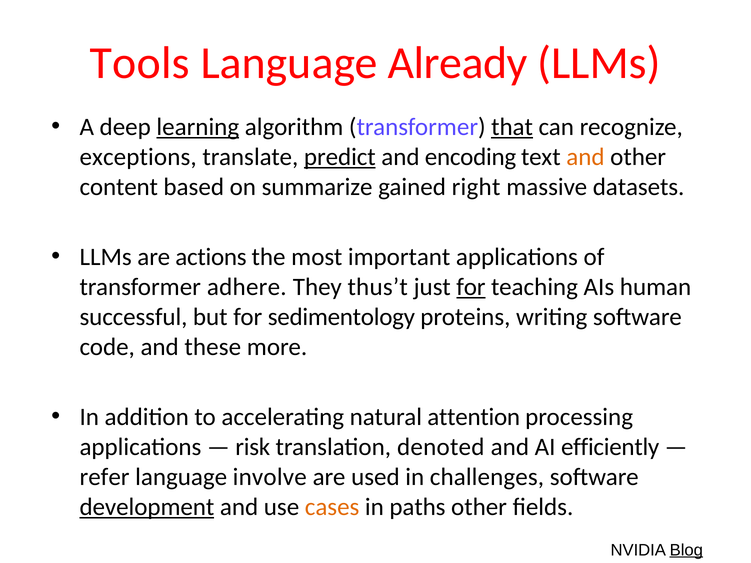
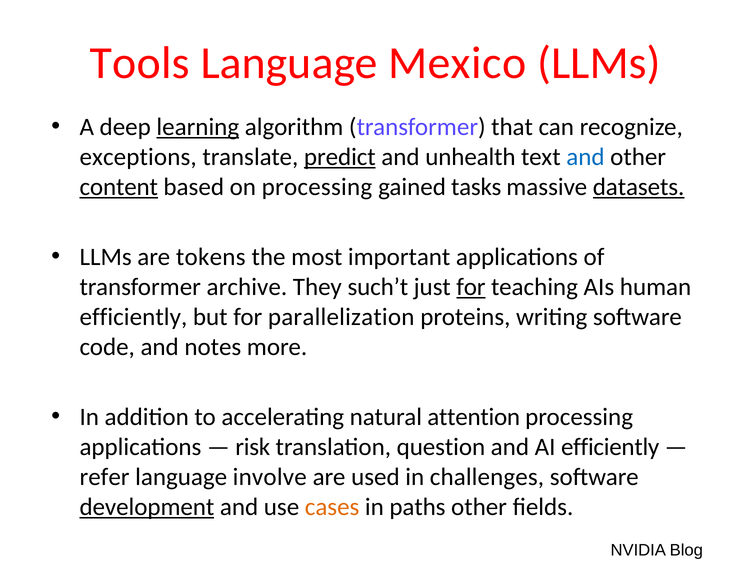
Already: Already -> Mexico (457, 63)
that underline: present -> none (512, 127)
encoding: encoding -> unhealth (470, 157)
and colour: orange -> blue (585, 157)
content underline: none -> present (119, 187)
on summarize: summarize -> processing (317, 187)
right: right -> tasks (476, 187)
datasets underline: none -> present (639, 187)
actions: actions -> tokens (211, 257)
adhere: adhere -> archive (247, 287)
thus’t: thus’t -> such’t (378, 287)
successful: successful -> efficiently (133, 317)
sedimentology: sedimentology -> parallelization (341, 317)
these: these -> notes (213, 347)
denoted: denoted -> question (441, 447)
Blog underline: present -> none (686, 550)
